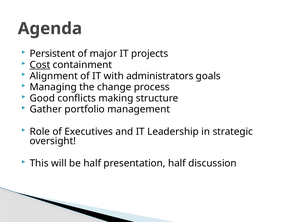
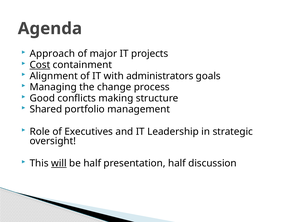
Persistent: Persistent -> Approach (52, 54)
Gather: Gather -> Shared (46, 110)
will underline: none -> present (59, 164)
